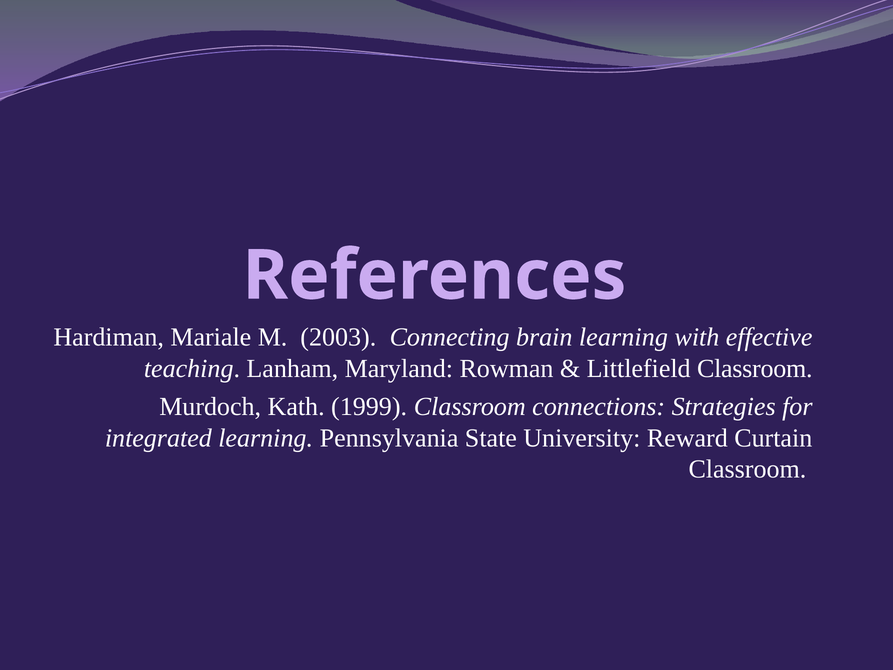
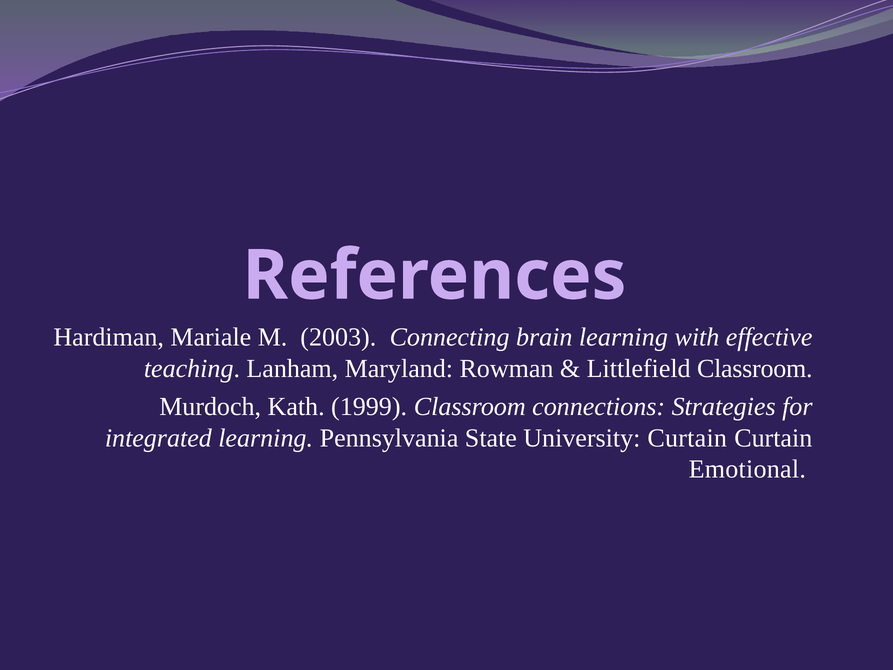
University Reward: Reward -> Curtain (687, 438)
Classroom: Classroom -> Emotional (747, 469)
